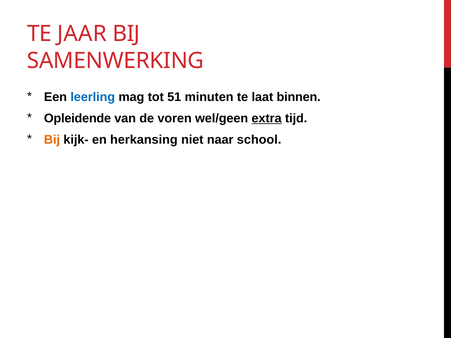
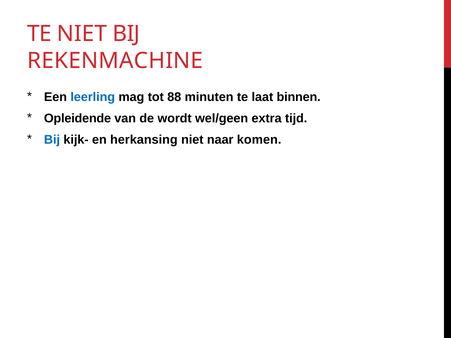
TE JAAR: JAAR -> NIET (82, 34)
SAMENWERKING: SAMENWERKING -> REKENMACHINE (115, 61)
51: 51 -> 88 (174, 97)
voren: voren -> wordt (175, 118)
extra underline: present -> none (267, 118)
Bij colour: orange -> blue (52, 140)
school: school -> komen (259, 140)
